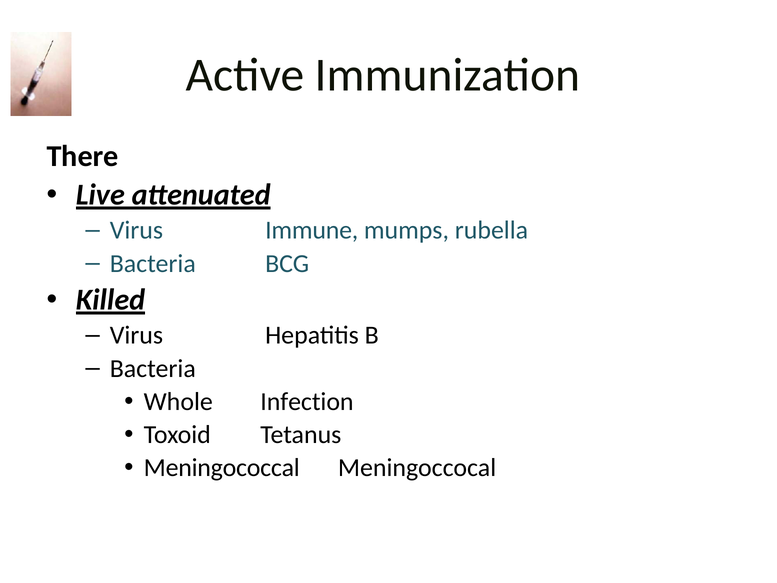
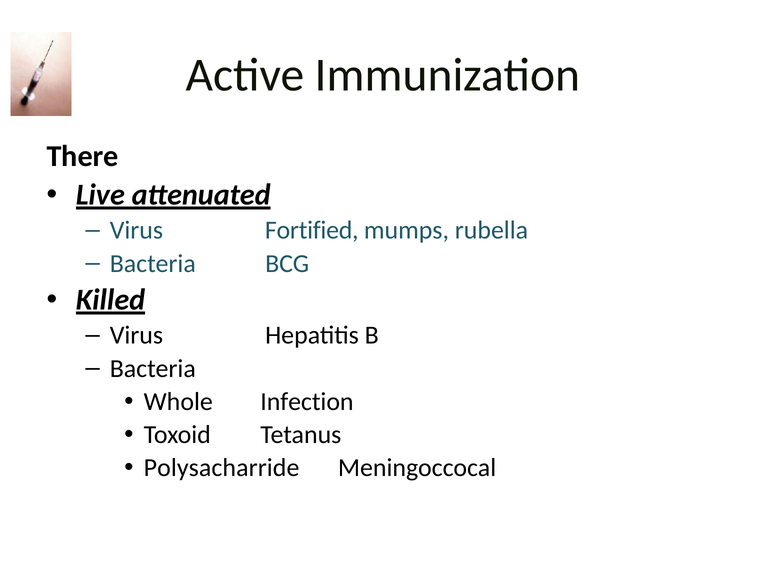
Immune: Immune -> Fortified (312, 230)
Meningococcal: Meningococcal -> Polysacharride (222, 468)
